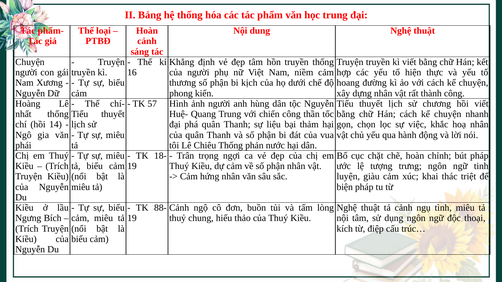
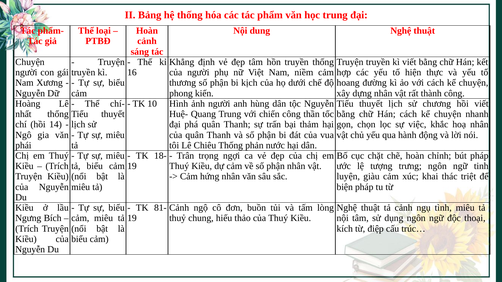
57: 57 -> 10 (152, 104)
liệu: liệu -> trấn (274, 125)
88-: 88- -> 81- (160, 208)
